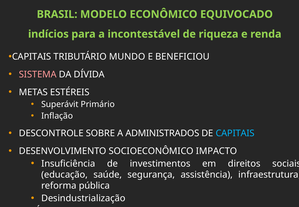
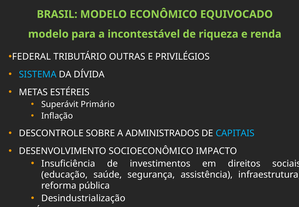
indícios: indícios -> modelo (48, 34)
CAPITAIS: CAPITAIS -> FEDERAL (32, 57)
MUNDO: MUNDO -> OUTRAS (127, 57)
BENEFICIOU: BENEFICIOU -> PRIVILÉGIOS (183, 57)
SISTEMA colour: pink -> light blue (38, 74)
